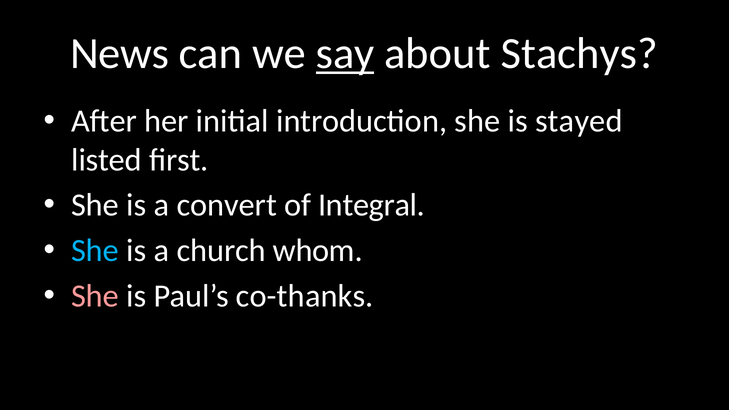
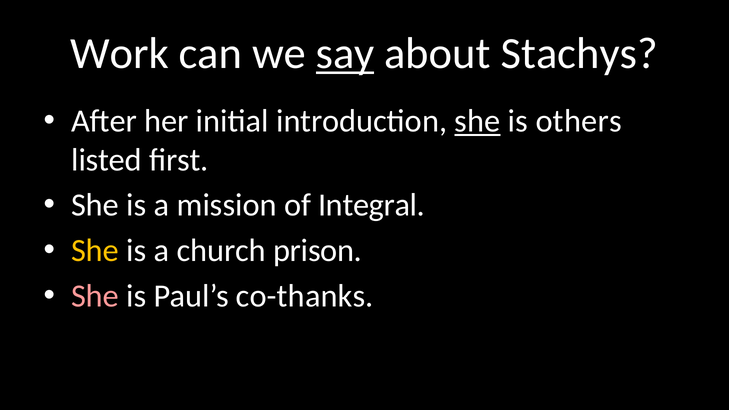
News: News -> Work (119, 54)
she underline: none -> present (477, 121)
stayed: stayed -> others (579, 121)
convert: convert -> mission (227, 205)
She colour: light blue -> yellow (95, 251)
whom: whom -> prison (318, 251)
